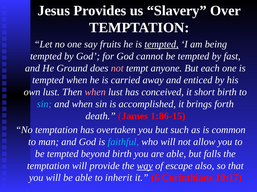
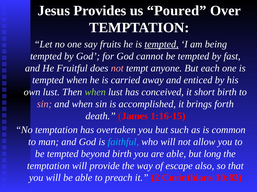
Slavery: Slavery -> Poured (177, 11)
Ground: Ground -> Fruitful (72, 68)
when colour: pink -> light green (95, 92)
sin colour: light blue -> pink (44, 104)
1:86-15: 1:86-15 -> 1:16-15 (168, 116)
falls: falls -> long (212, 154)
way underline: present -> none (145, 166)
inherit: inherit -> preach (119, 178)
6: 6 -> 2 (155, 178)
10:17: 10:17 -> 10:83 (229, 178)
